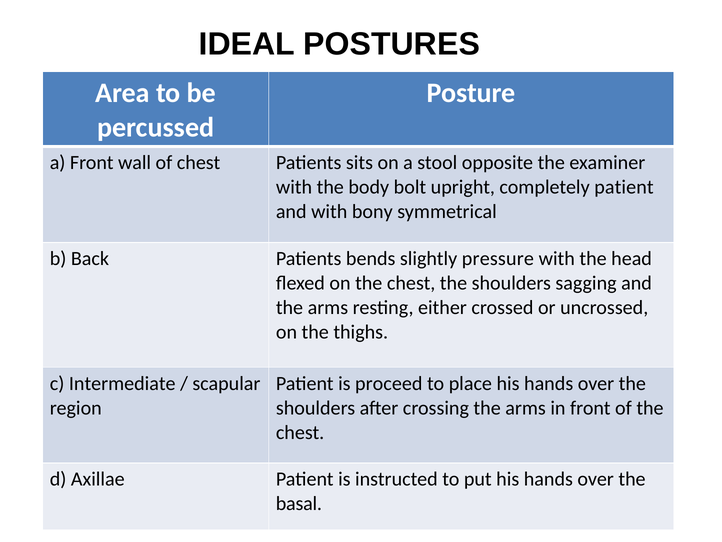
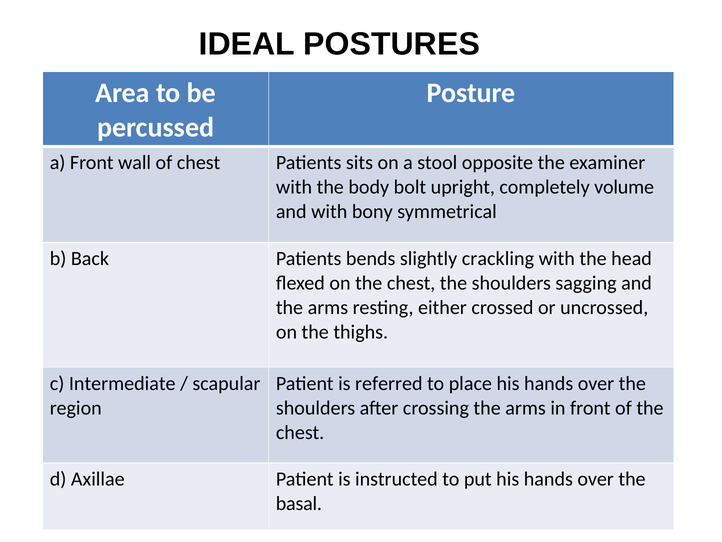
completely patient: patient -> volume (624, 187)
pressure: pressure -> crackling (498, 258)
proceed: proceed -> referred (389, 383)
